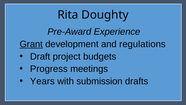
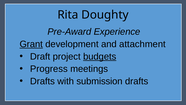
regulations: regulations -> attachment (142, 44)
budgets underline: none -> present (100, 56)
Years: Years -> Drafts (42, 81)
